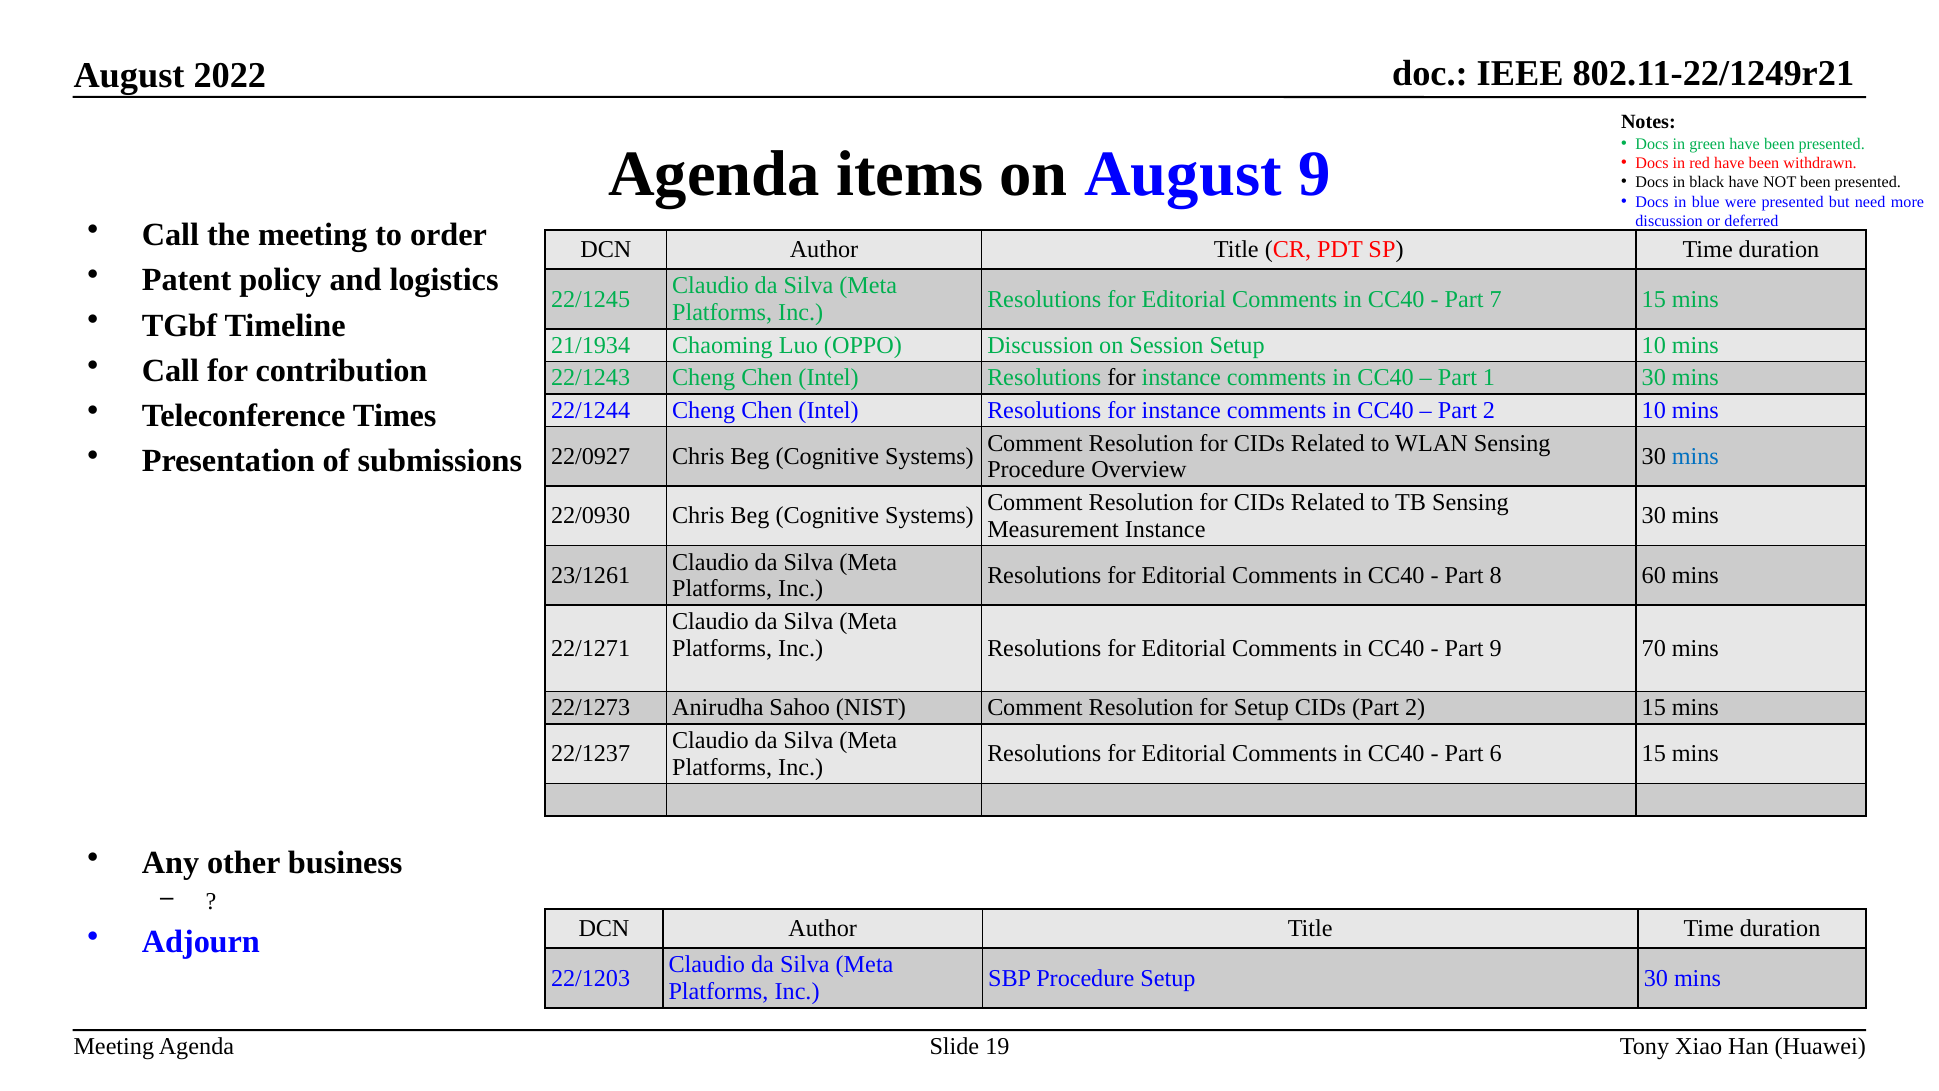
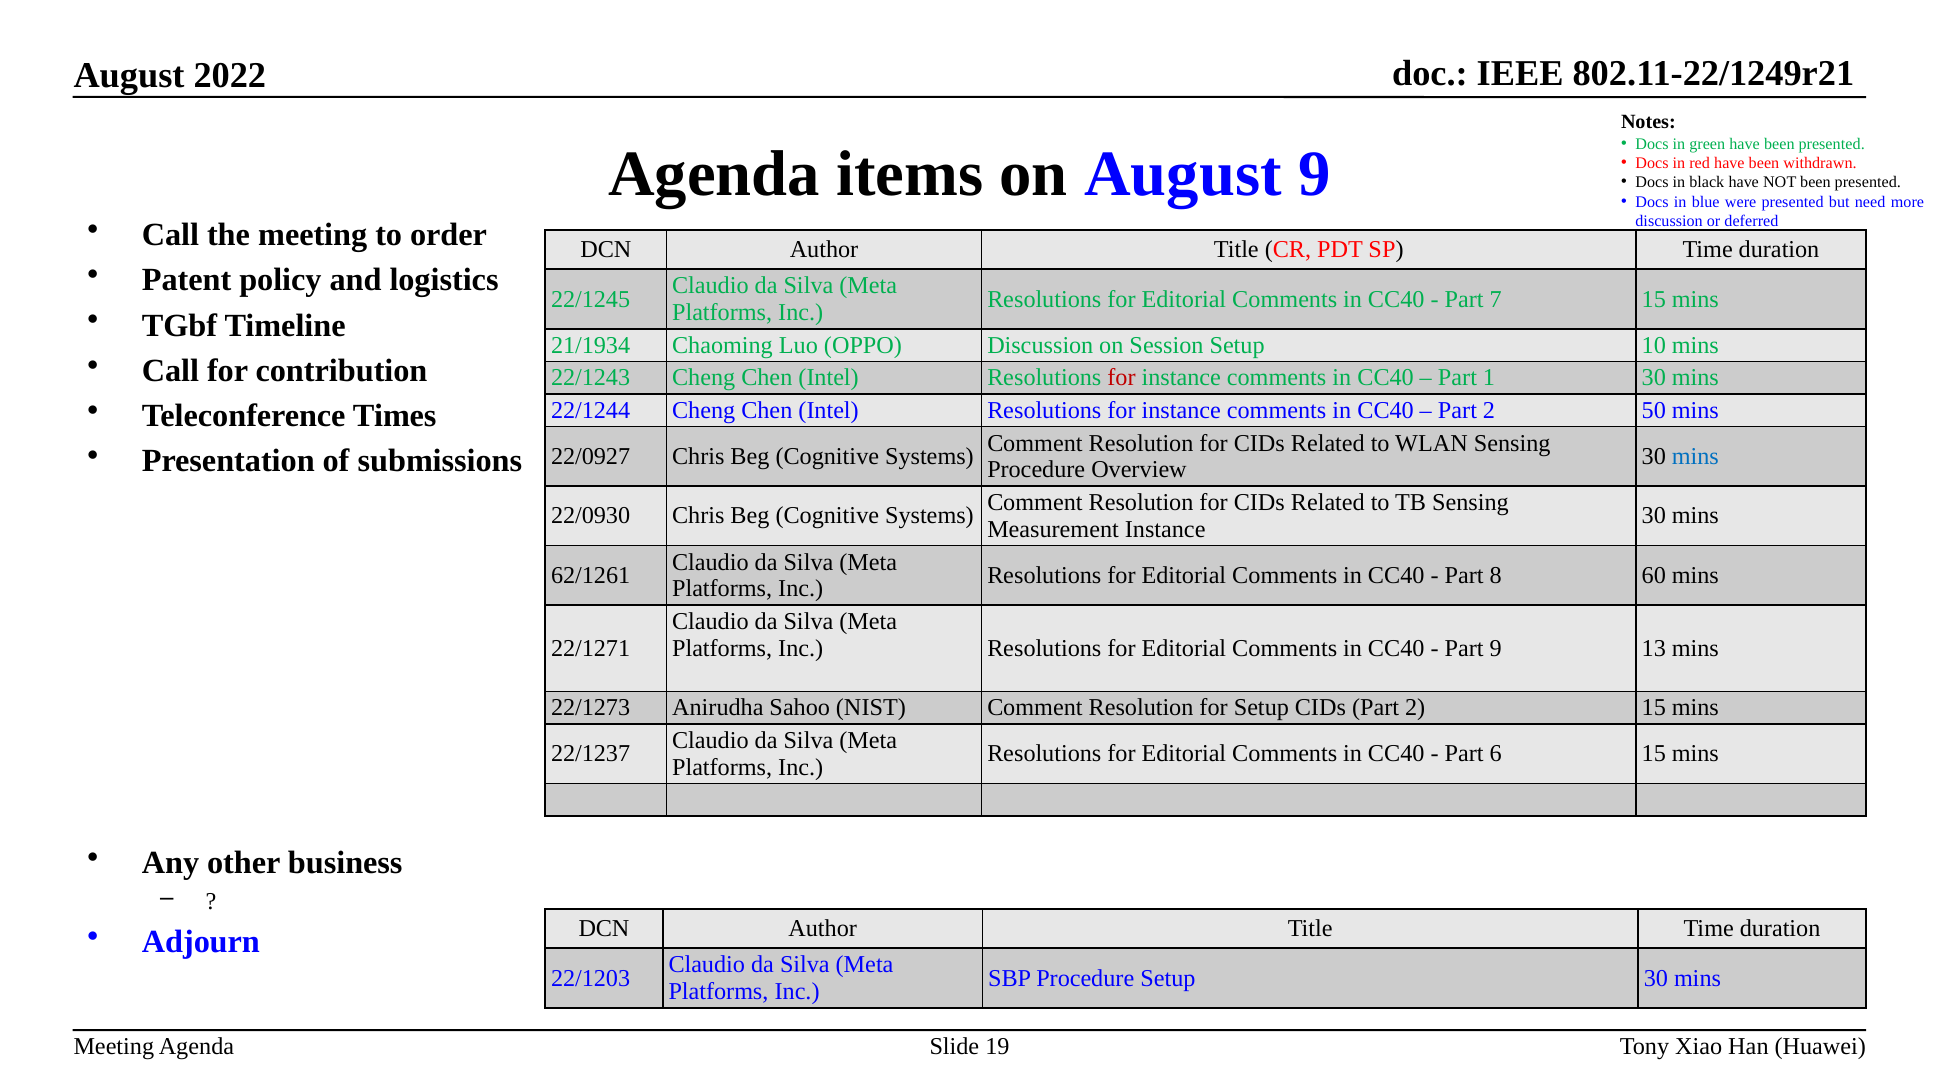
for colour: black -> red (1122, 378)
2 10: 10 -> 50 (1654, 410)
23/1261: 23/1261 -> 62/1261 (591, 575)
70: 70 -> 13 (1654, 648)
